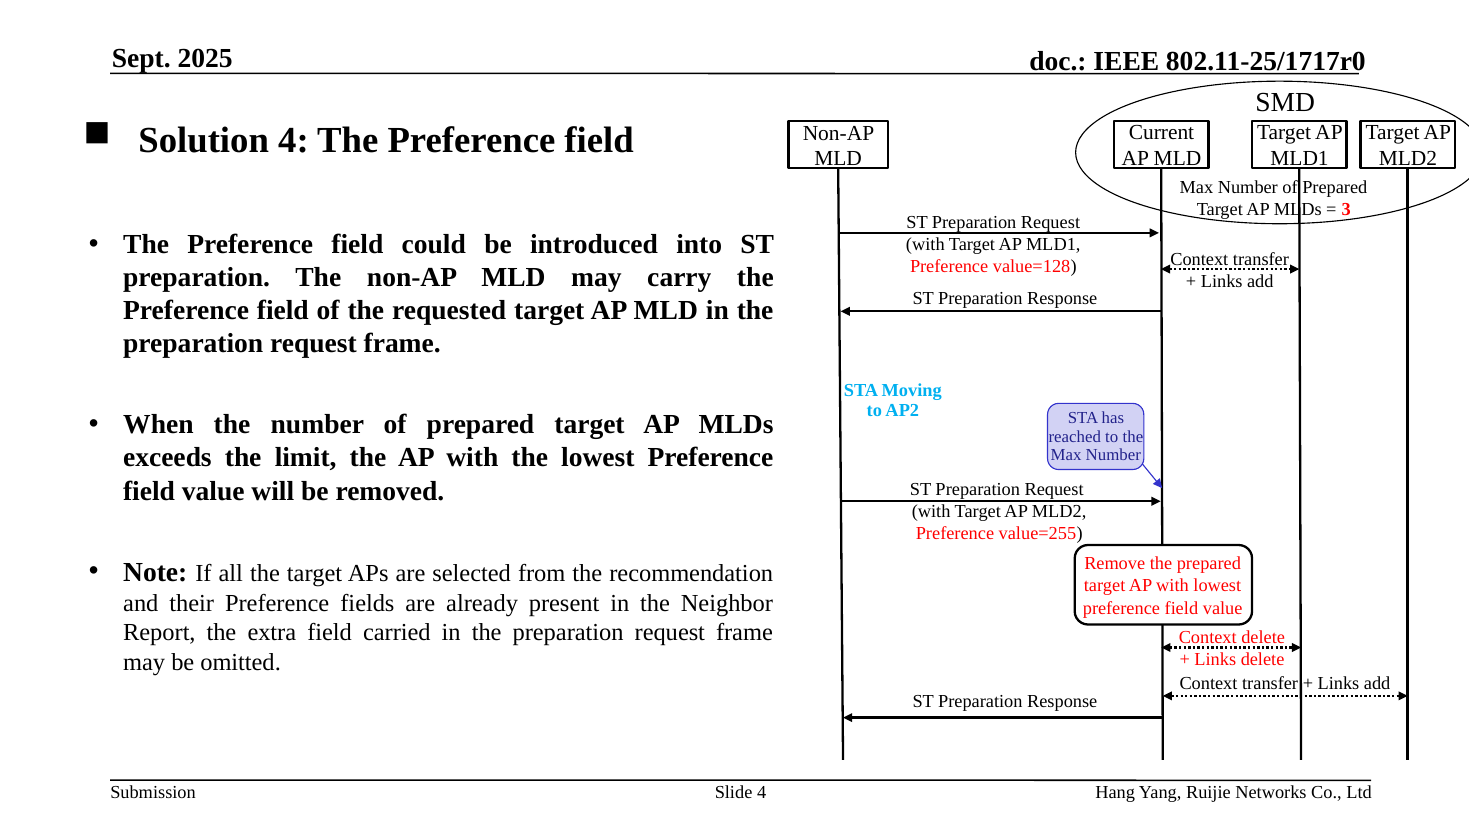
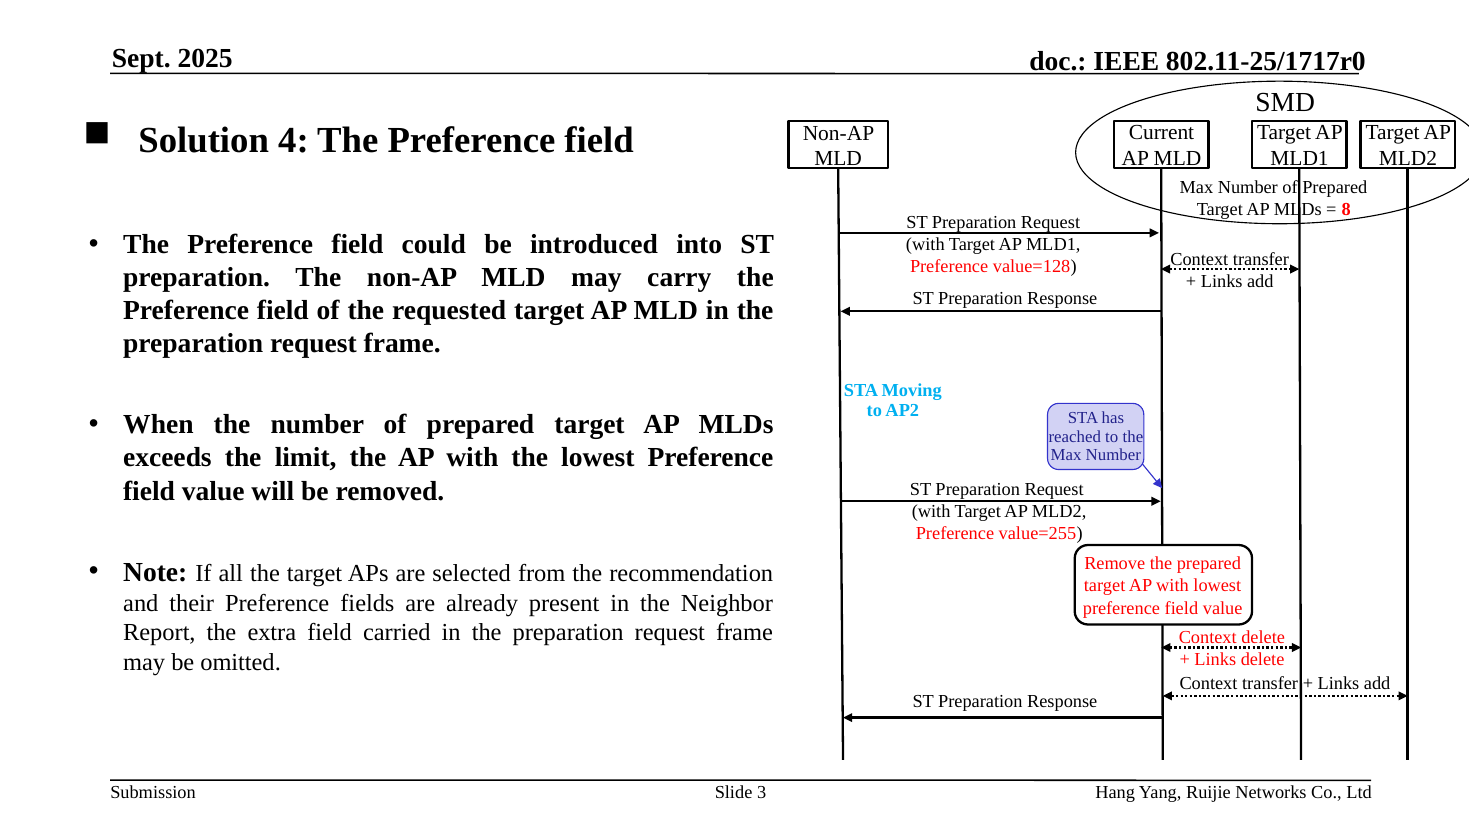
3: 3 -> 8 (1346, 209)
Slide 4: 4 -> 3 (762, 792)
